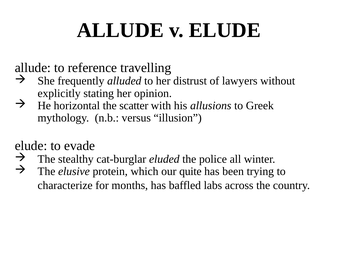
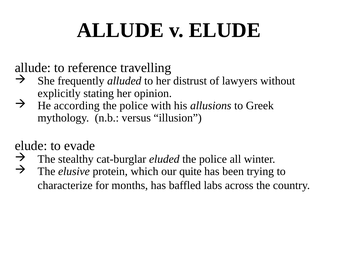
horizontal: horizontal -> according (77, 105)
scatter: scatter -> police (134, 105)
